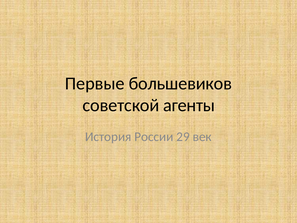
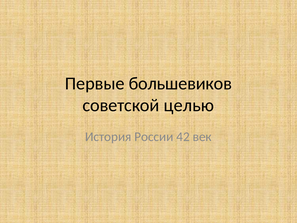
агенты: агенты -> целью (189, 105)
29: 29 -> 42 (183, 137)
